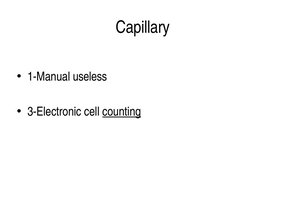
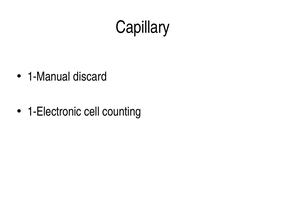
useless: useless -> discard (90, 76)
3-Electronic: 3-Electronic -> 1-Electronic (54, 111)
counting underline: present -> none (122, 111)
